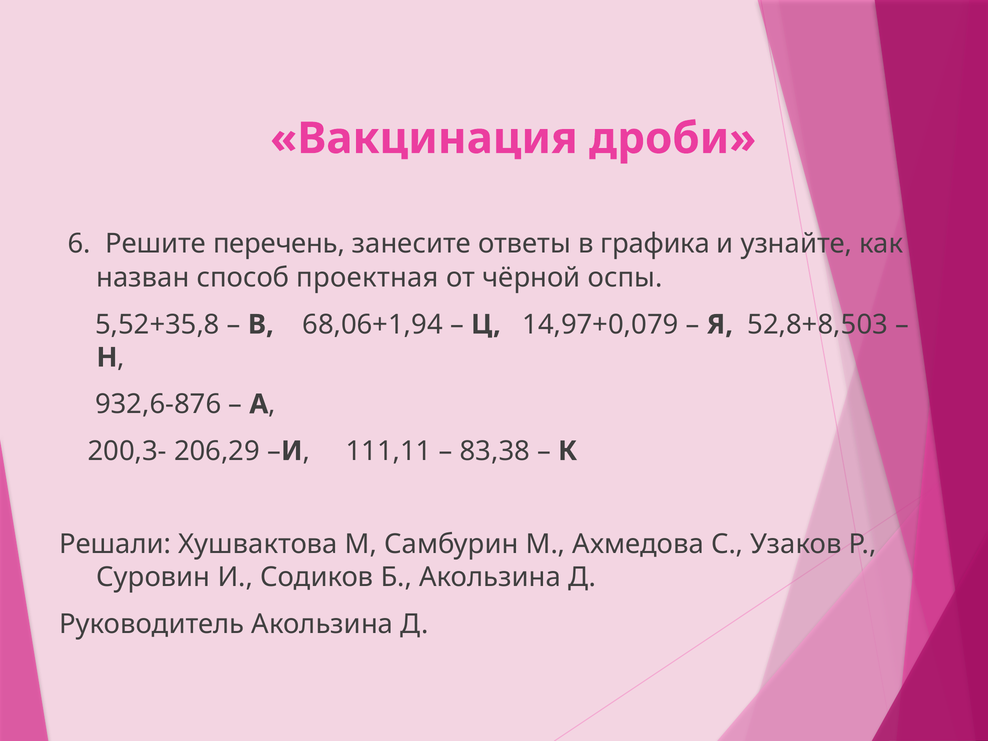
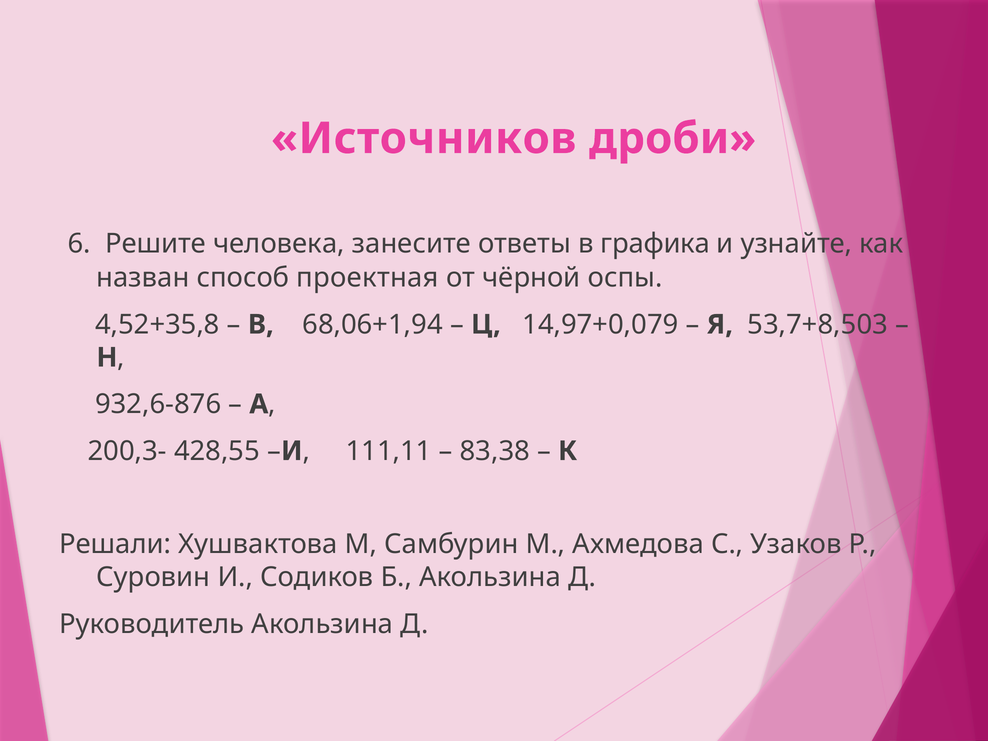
Вакцинация: Вакцинация -> Источников (424, 139)
перечень: перечень -> человека (279, 244)
5,52+35,8: 5,52+35,8 -> 4,52+35,8 (157, 325)
52,8+8,503: 52,8+8,503 -> 53,7+8,503 (818, 325)
206,29: 206,29 -> 428,55 (217, 451)
